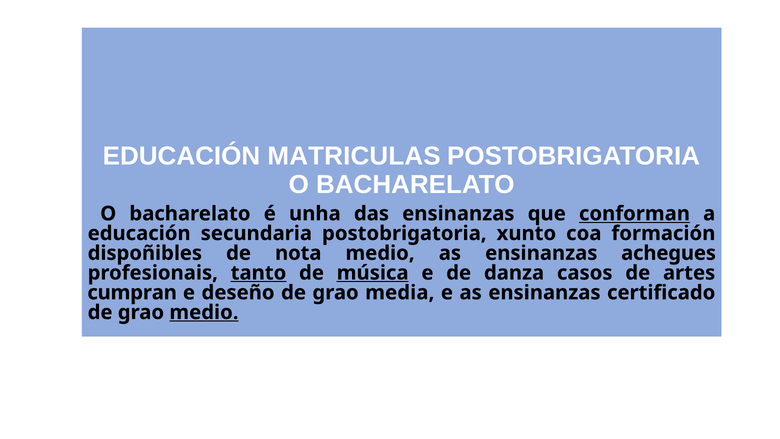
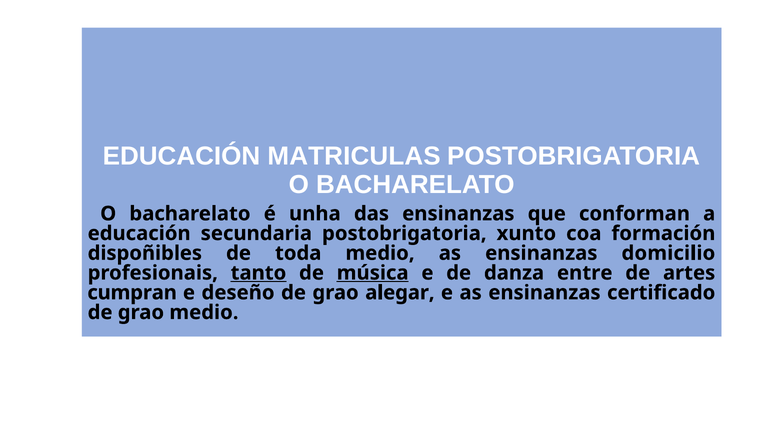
conforman underline: present -> none (634, 214)
nota: nota -> toda (298, 253)
achegues: achegues -> domicilio (668, 253)
casos: casos -> entre (585, 273)
media: media -> alegar (400, 292)
medio underline: present -> none (204, 312)
